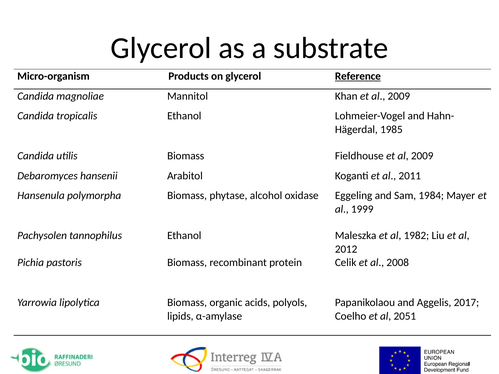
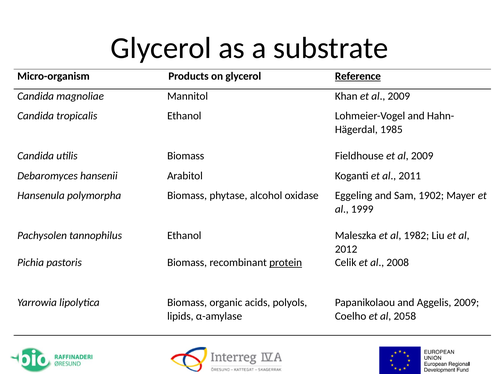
1984: 1984 -> 1902 (431, 196)
protein underline: none -> present (286, 263)
Aggelis 2017: 2017 -> 2009 (466, 303)
2051: 2051 -> 2058 (405, 316)
